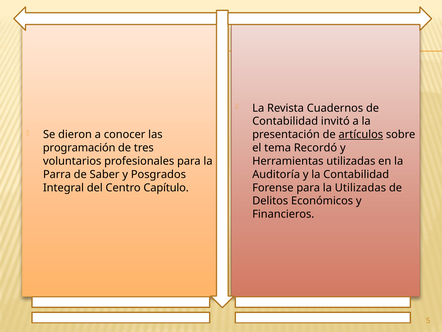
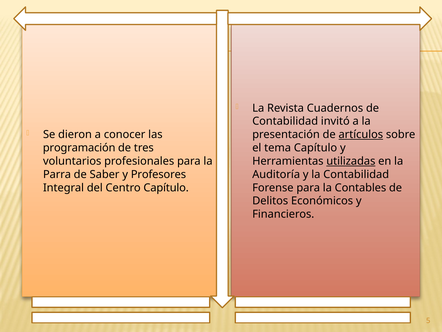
tema Recordó: Recordó -> Capítulo (315, 148)
utilizadas underline: none -> present (351, 161)
Posgrados: Posgrados -> Profesores (158, 174)
la Utilizadas: Utilizadas -> Contables (360, 187)
